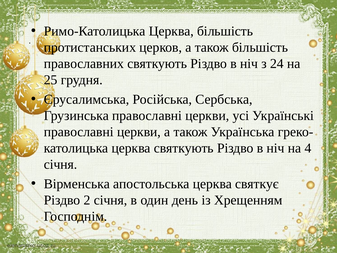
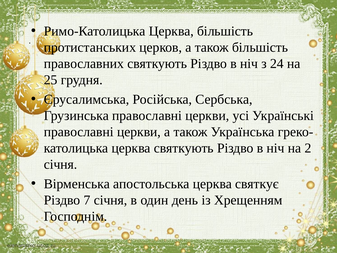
4: 4 -> 2 (308, 148)
2: 2 -> 7 (87, 200)
